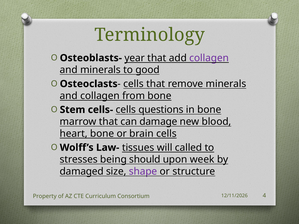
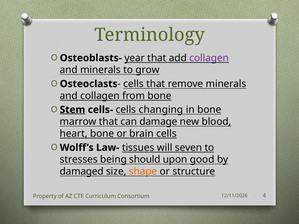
good: good -> grow (148, 70)
Stem underline: none -> present (73, 110)
questions: questions -> changing (161, 110)
called: called -> seven (189, 148)
week: week -> good (202, 160)
shape colour: purple -> orange (143, 172)
